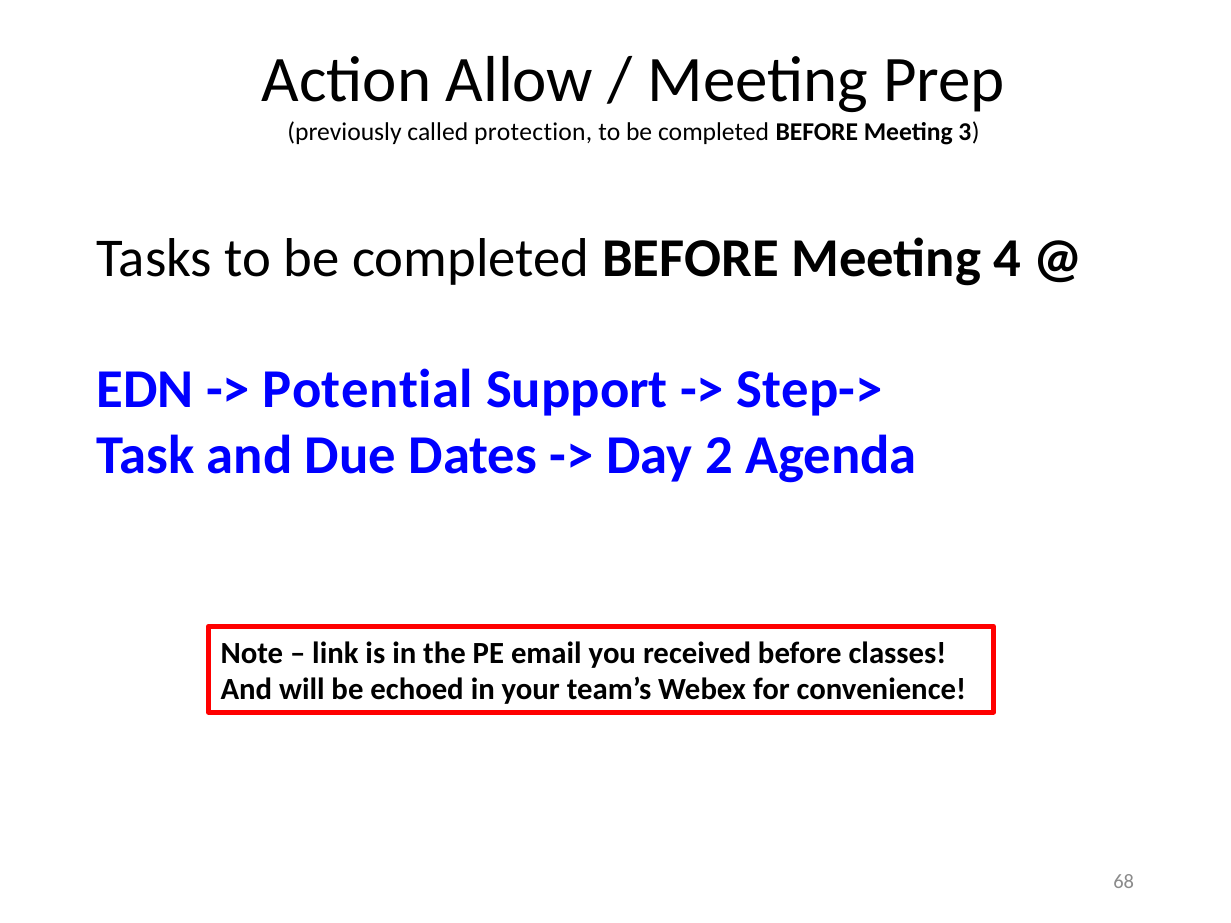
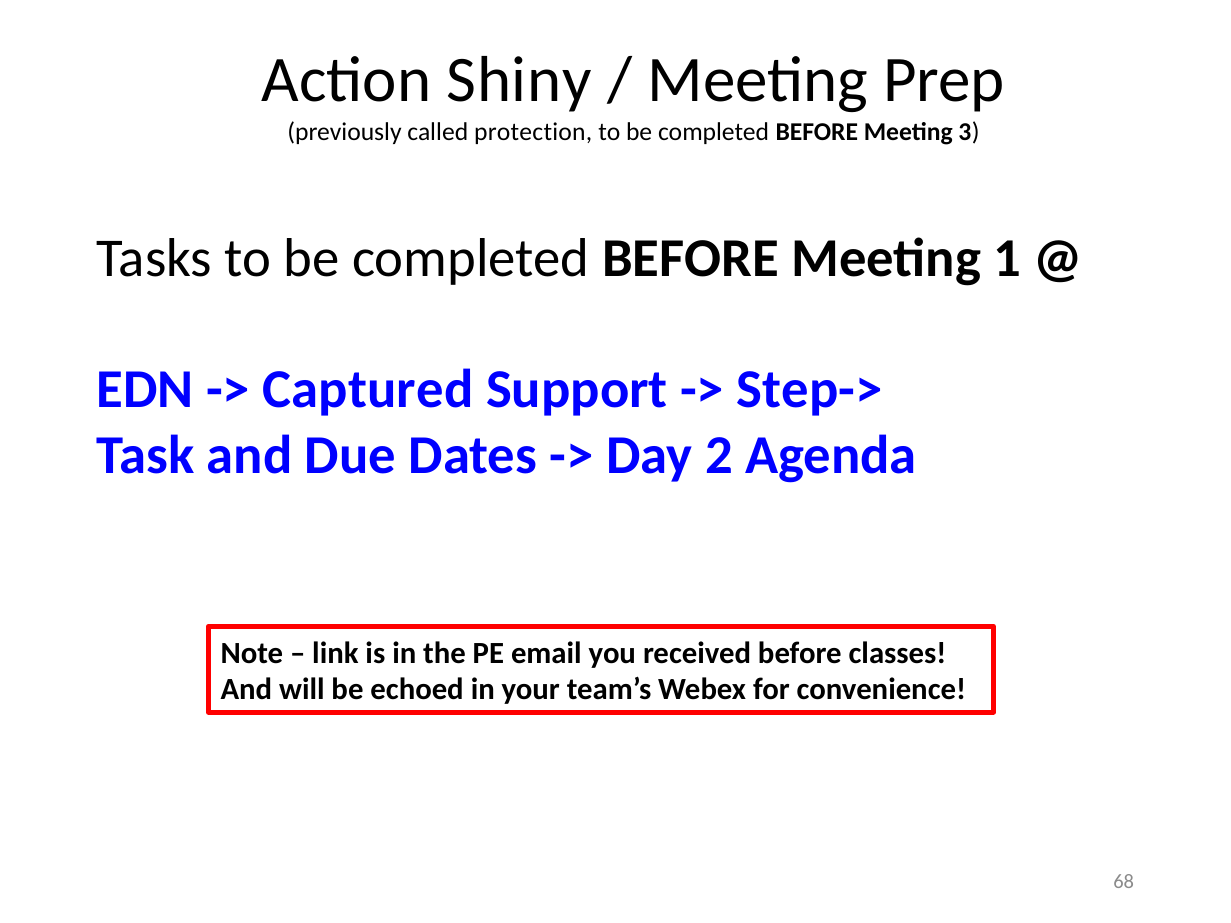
Allow: Allow -> Shiny (519, 80)
4: 4 -> 1 (1007, 258)
Potential: Potential -> Captured (368, 389)
